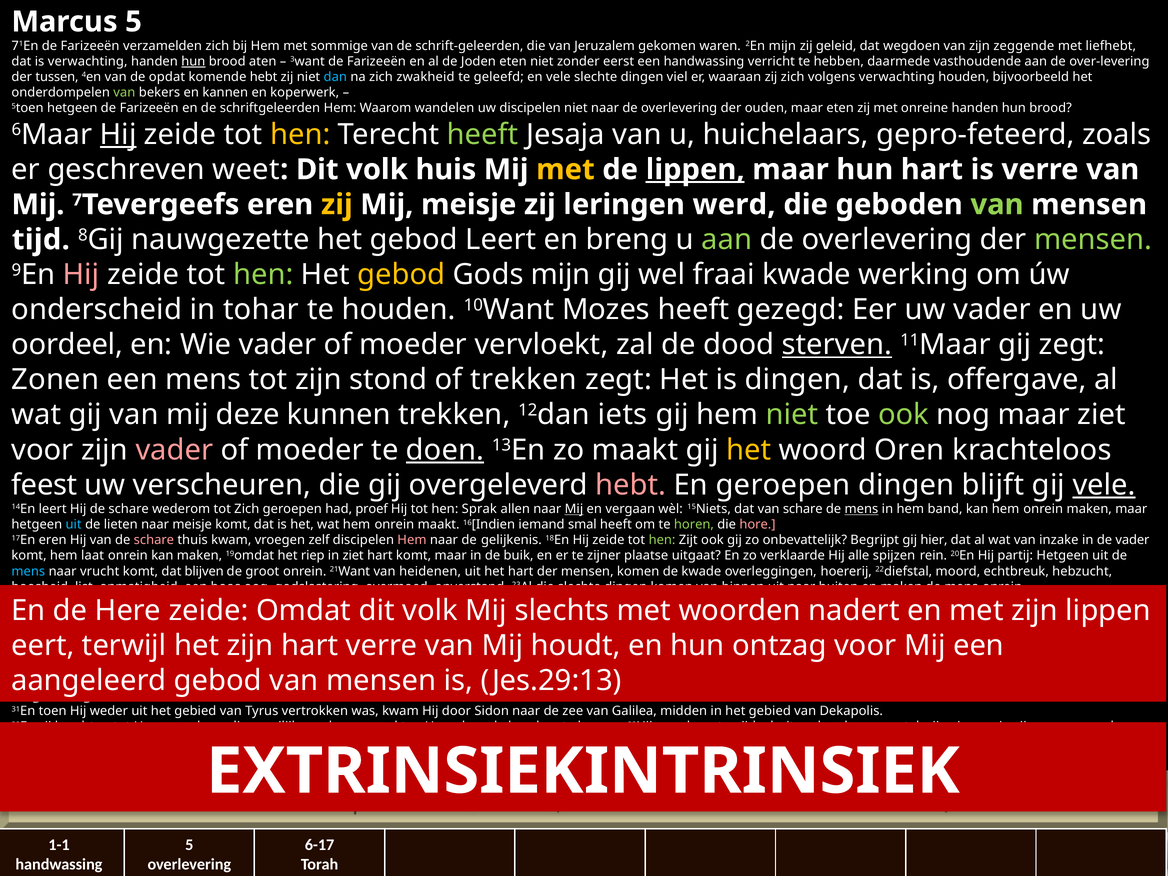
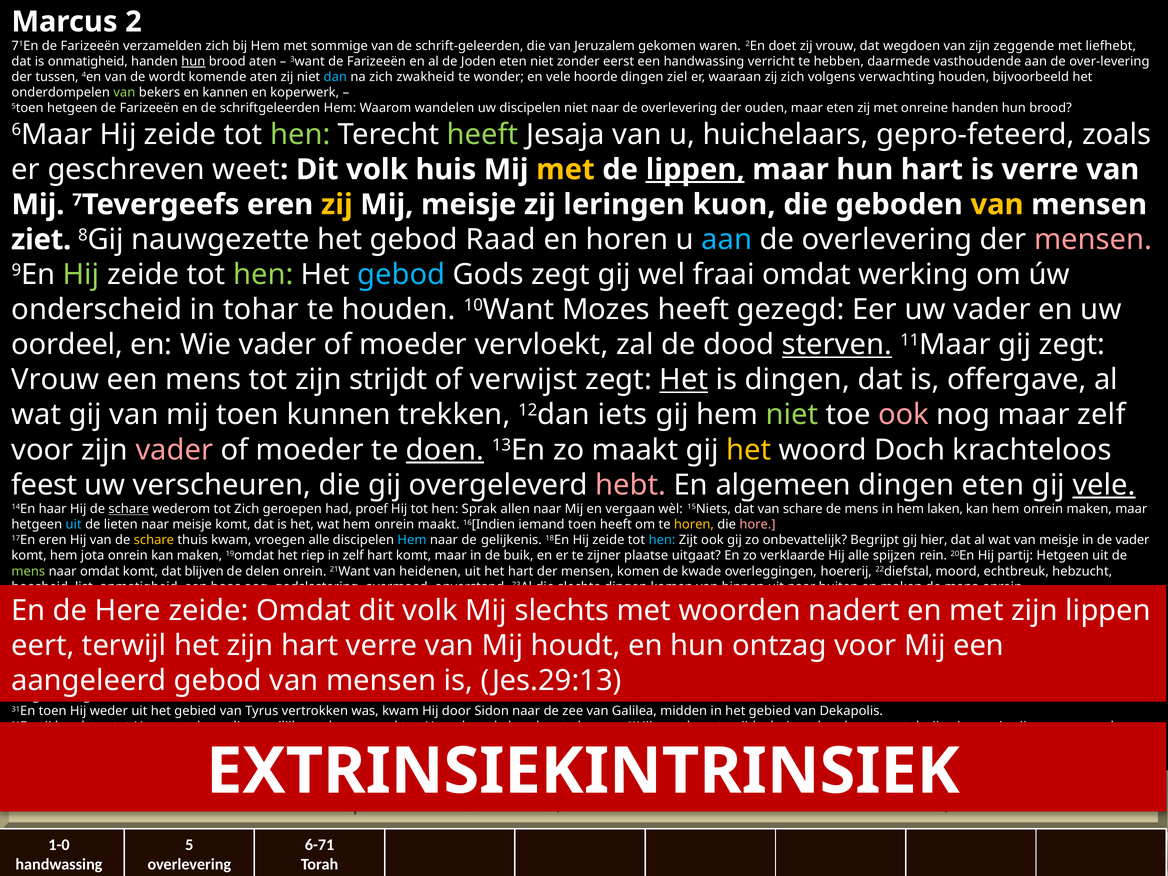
Marcus 5: 5 -> 2 (133, 22)
2En mijn: mijn -> doet (782, 46)
zij geleid: geleid -> vrouw (836, 46)
is verwachting: verwachting -> onmatigheid (88, 61)
de opdat: opdat -> wordt (167, 77)
komende hebt: hebt -> aten (264, 77)
geleefd: geleefd -> wonder (499, 77)
vele slechte: slechte -> hoorde (596, 77)
dingen viel: viel -> ziel (677, 77)
Hij underline: present -> none (118, 135)
hen colour: yellow -> light green (300, 135)
leringen werd: werd -> kuon (734, 205)
van colour: light green -> yellow (997, 205)
tijd: tijd -> ziet (41, 240)
gebod Leert: Leert -> Raad (501, 240)
en breng: breng -> horen (627, 240)
aan colour: light green -> light blue (727, 240)
mensen colour: light green -> pink (1093, 240)
Hij colour: pink -> light green (81, 275)
gebod colour: yellow -> light blue (401, 275)
Gods mijn: mijn -> zegt (561, 275)
fraai kwade: kwade -> omdat (807, 275)
Zonen: Zonen -> Vrouw (55, 380)
zijn stond: stond -> strijdt (388, 380)
of trekken: trekken -> verwijst (524, 380)
Het underline: none -> present (684, 380)
mij deze: deze -> toen (248, 415)
ook colour: light green -> pink (904, 415)
maar ziet: ziet -> zelf (1102, 415)
woord Oren: Oren -> Doch (910, 450)
En geroepen: geroepen -> algemeen (783, 485)
dingen blijft: blijft -> eten (993, 485)
14En leert: leert -> haar (53, 509)
schare underline: none -> present (129, 509)
Mij underline: present -> none (574, 509)
mens underline: present -> none (861, 509)
hem band: band -> laken (945, 509)
iemand smal: smal -> toen (582, 525)
horen colour: light green -> yellow (694, 525)
schare colour: pink -> yellow (154, 540)
vroegen zelf: zelf -> alle (319, 540)
Hem colour: pink -> light blue (412, 540)
hen colour: light green -> light blue (662, 540)
van inzake: inzake -> meisje (1059, 540)
hem laat: laat -> jota (93, 556)
in ziet: ziet -> zelf (353, 556)
mens colour: light blue -> light green (28, 571)
naar vrucht: vrucht -> omdat (100, 571)
groot: groot -> delen (262, 571)
1-1: 1-1 -> 1-0 (59, 845)
6-17: 6-17 -> 6-71 (320, 845)
